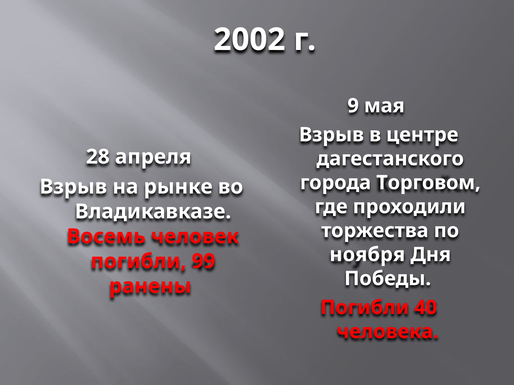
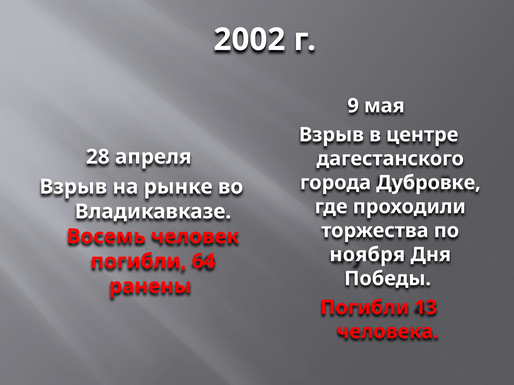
Торговом: Торговом -> Дубровке (428, 183)
99: 99 -> 64 (204, 261)
40: 40 -> 13 (426, 308)
